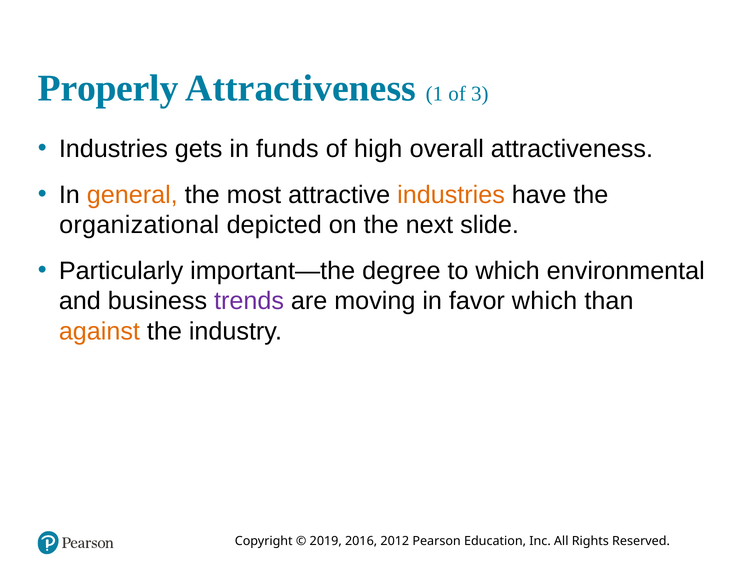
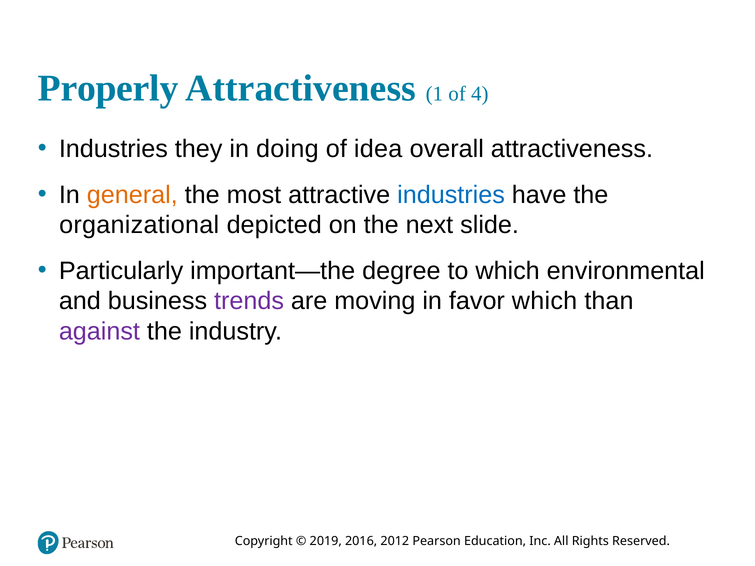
3: 3 -> 4 (480, 94)
gets: gets -> they (199, 149)
funds: funds -> doing (287, 149)
high: high -> idea (378, 149)
industries colour: orange -> blue (451, 195)
against colour: orange -> purple (99, 331)
